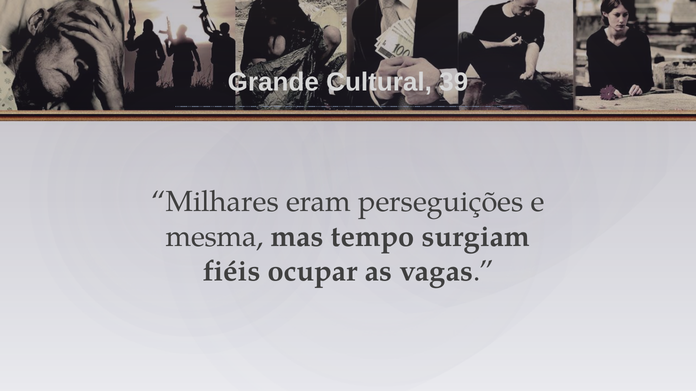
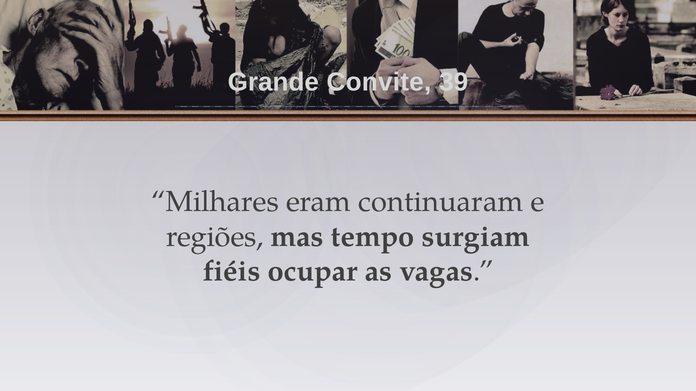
Cultural: Cultural -> Convite (379, 82)
perseguições: perseguições -> continuaram (441, 202)
mesma: mesma -> regiões (215, 237)
